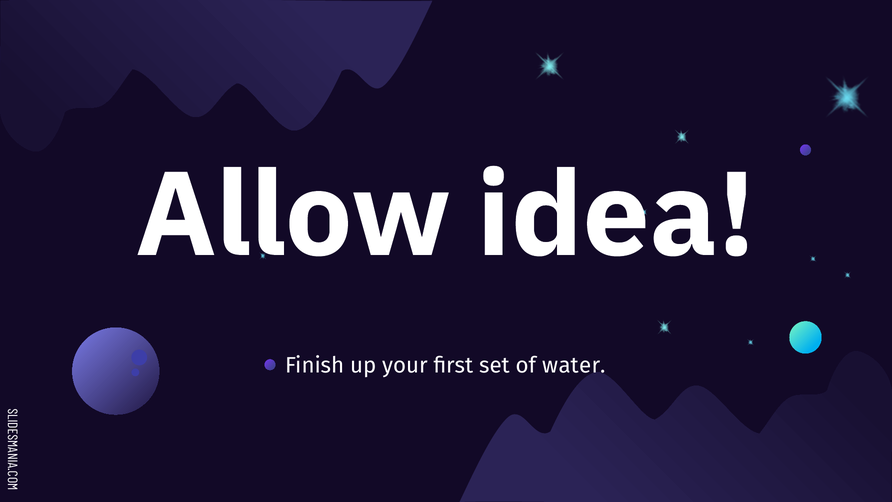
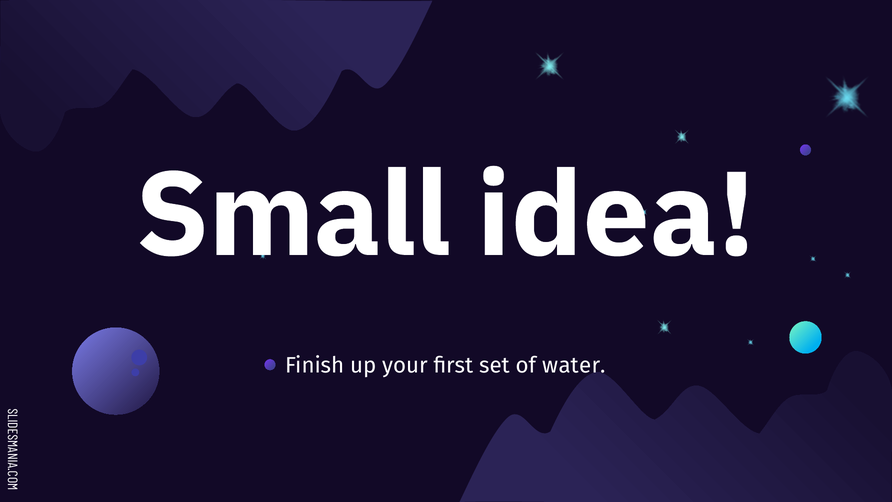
Allow: Allow -> Small (293, 216)
